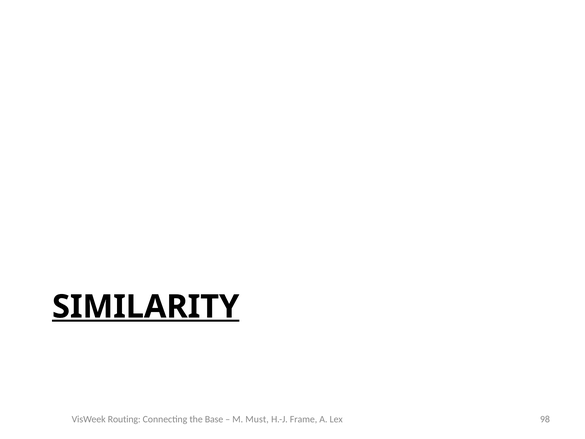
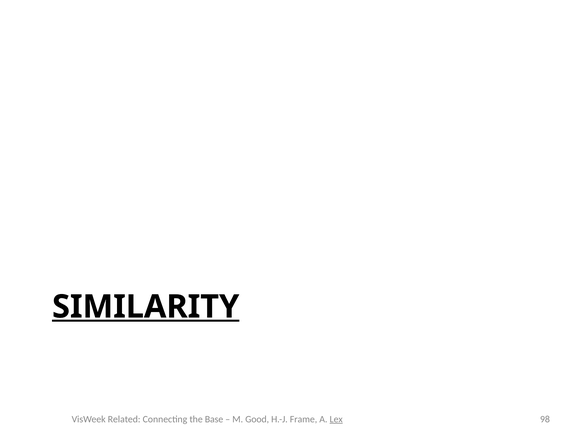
Routing: Routing -> Related (124, 419)
Must: Must -> Good (257, 419)
Lex underline: none -> present (336, 419)
